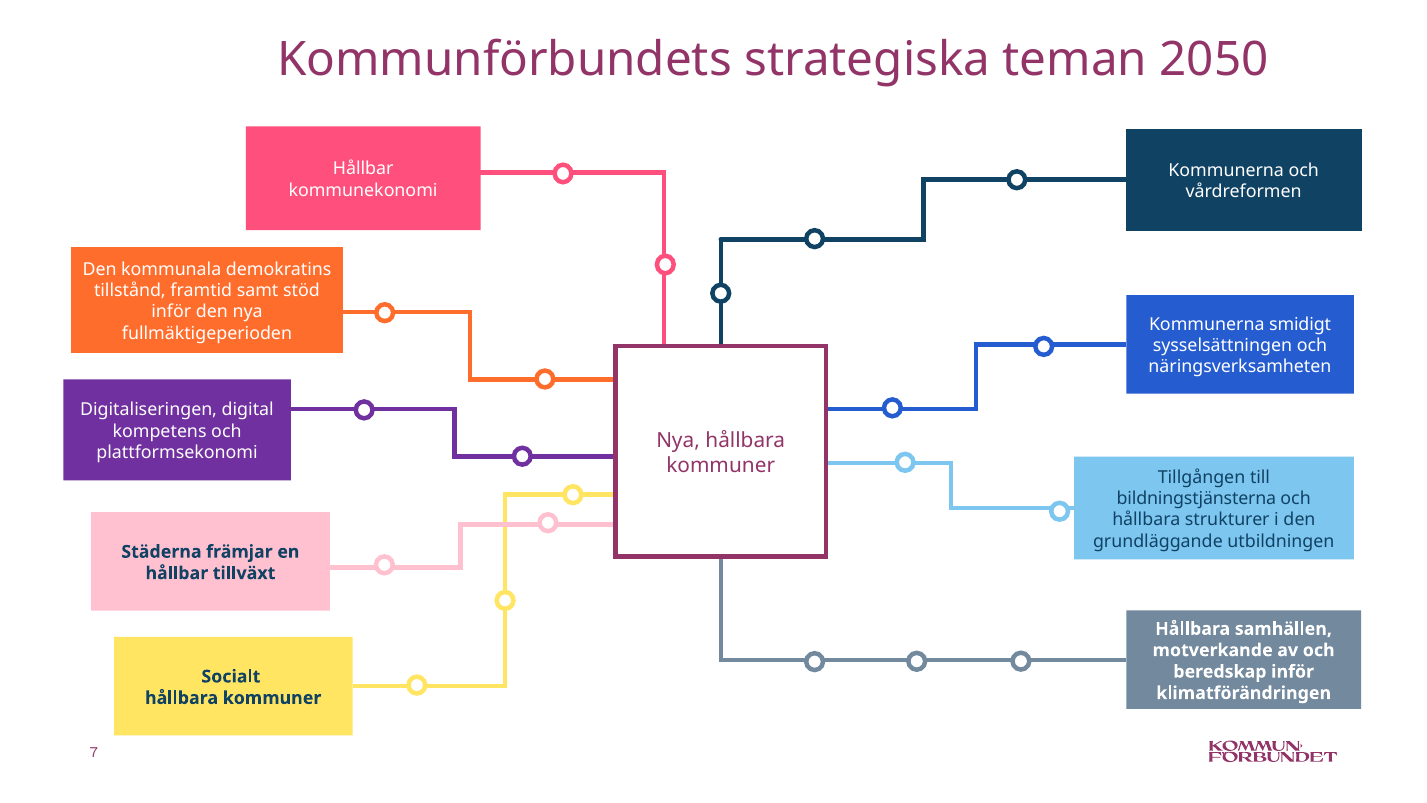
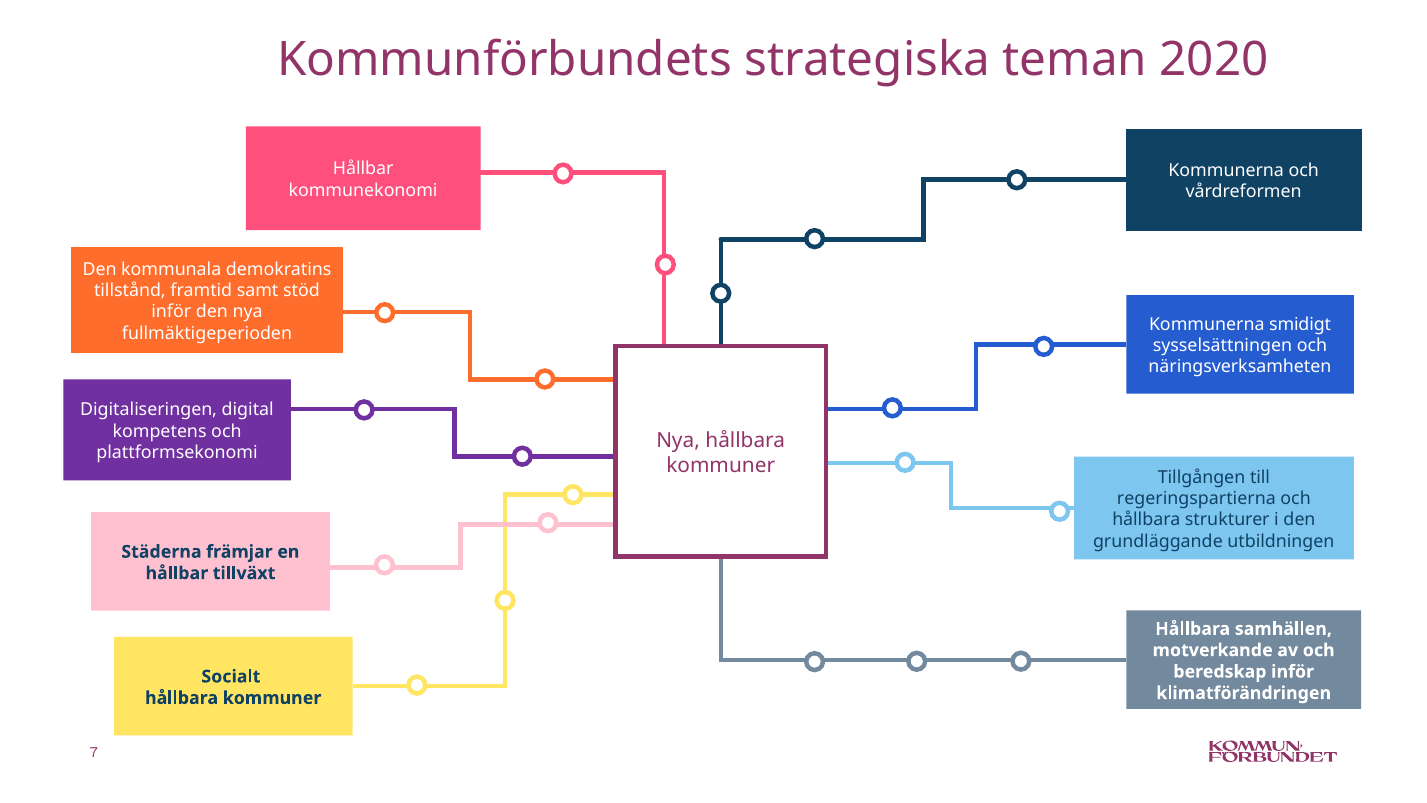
2050: 2050 -> 2020 (1214, 60)
bildningstjänsterna: bildningstjänsterna -> regeringspartierna (1196, 498)
